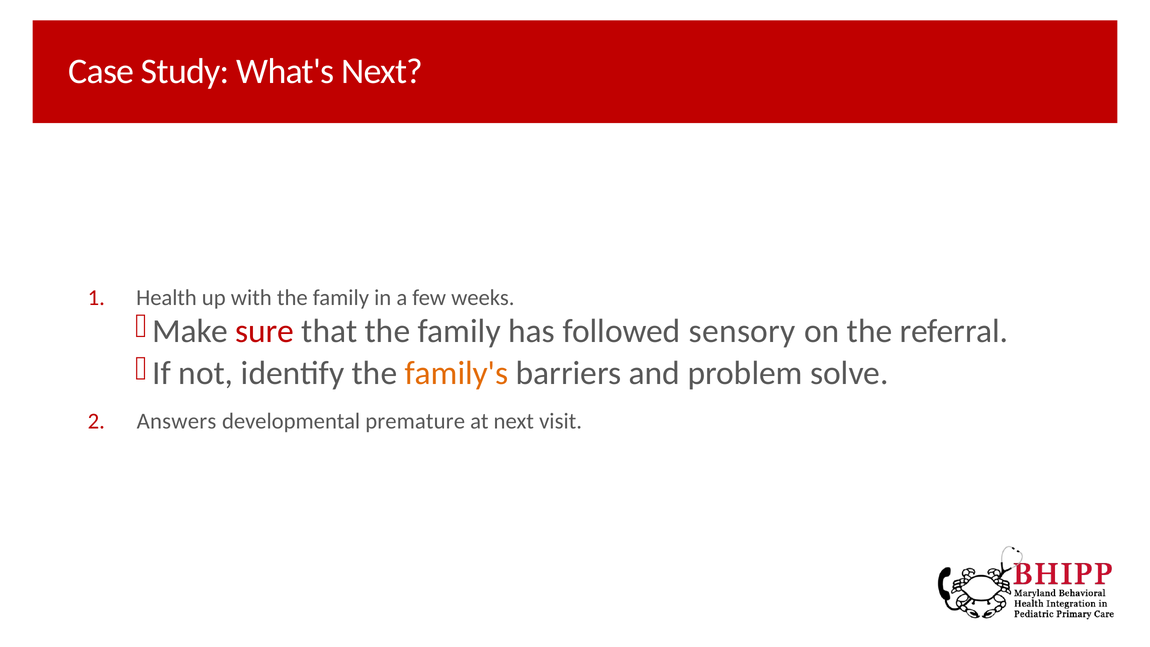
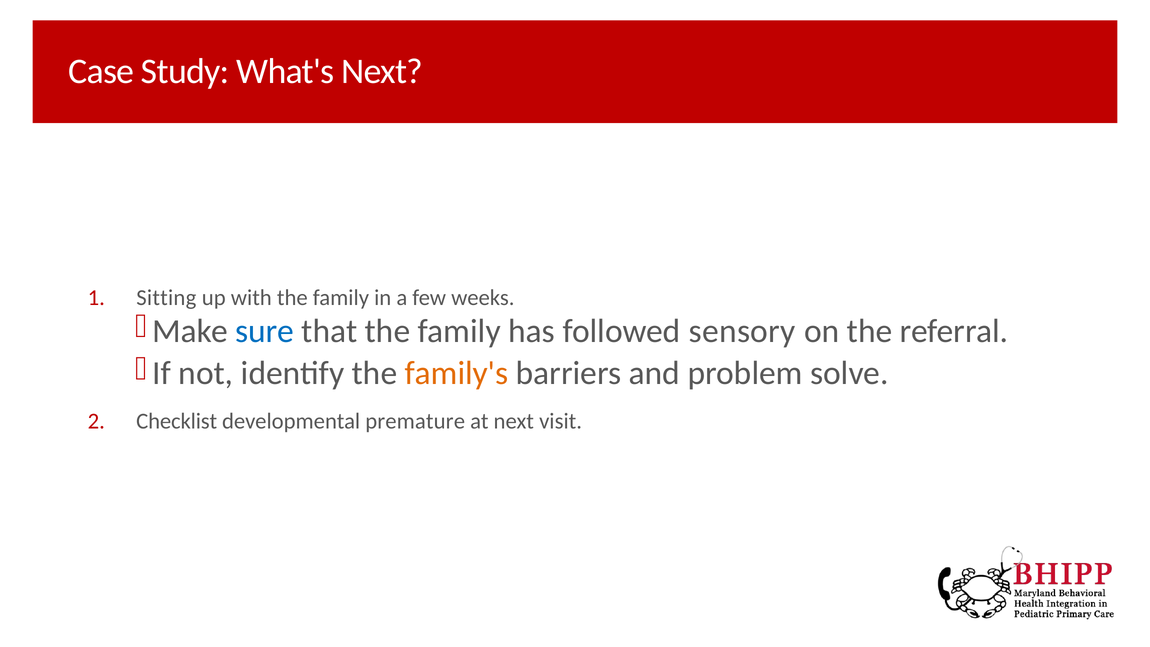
Health: Health -> Sitting (166, 298)
sure colour: red -> blue (265, 331)
Answers: Answers -> Checklist (177, 421)
